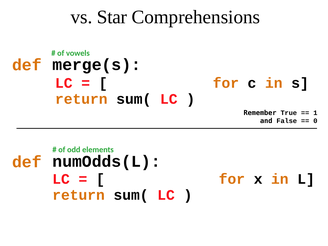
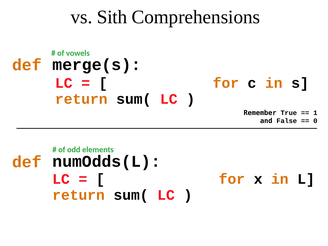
Star: Star -> Sith (112, 17)
